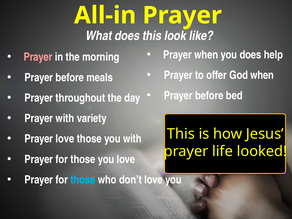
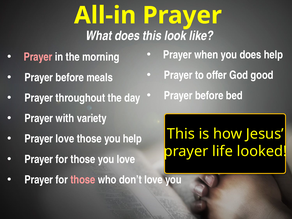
God when: when -> good (262, 75)
you with: with -> help (132, 139)
those colour: light blue -> pink (83, 180)
